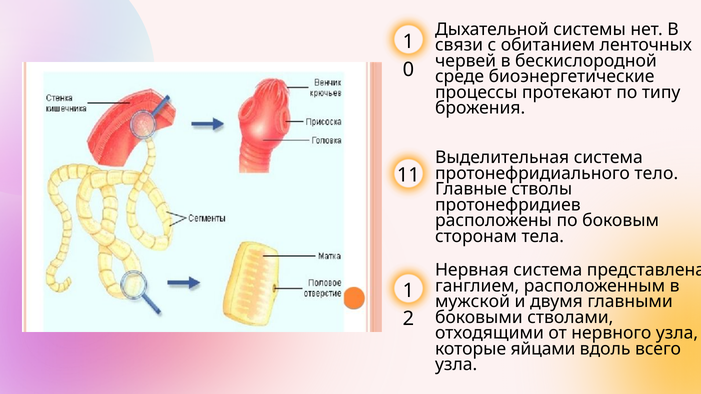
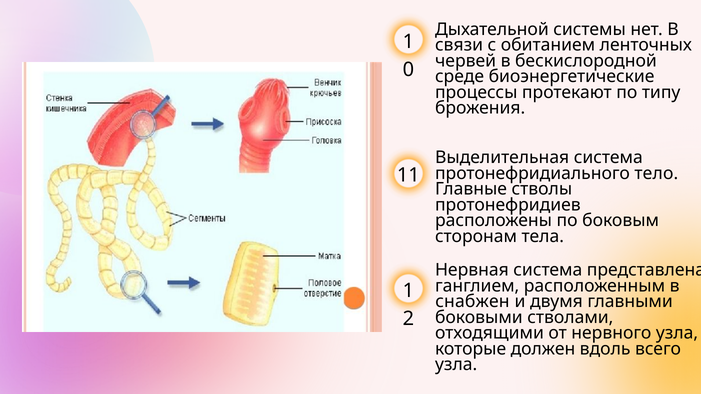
мужской: мужской -> снабжен (472, 302)
яйцами: яйцами -> должен (543, 349)
